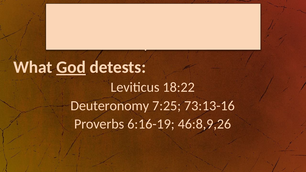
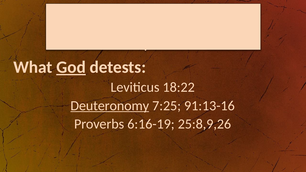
Deuteronomy underline: none -> present (110, 106)
73:13-16: 73:13-16 -> 91:13-16 (209, 106)
46:8,9,26: 46:8,9,26 -> 25:8,9,26 (204, 124)
